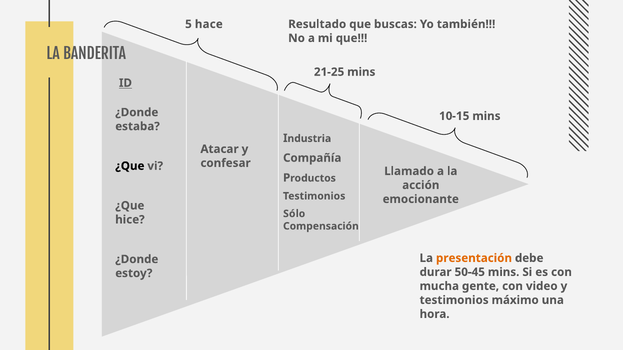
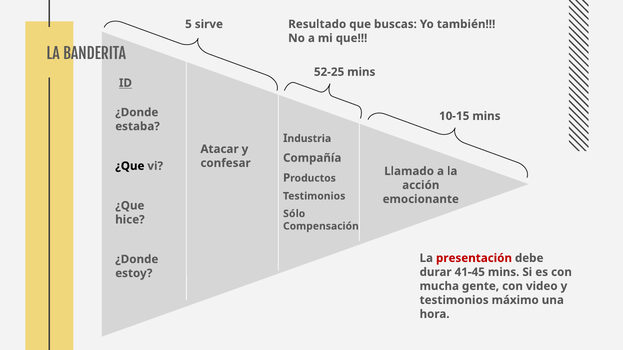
hace: hace -> sirve (209, 24)
21-25: 21-25 -> 52-25 (329, 72)
presentación colour: orange -> red (474, 258)
50-45: 50-45 -> 41-45 (470, 272)
